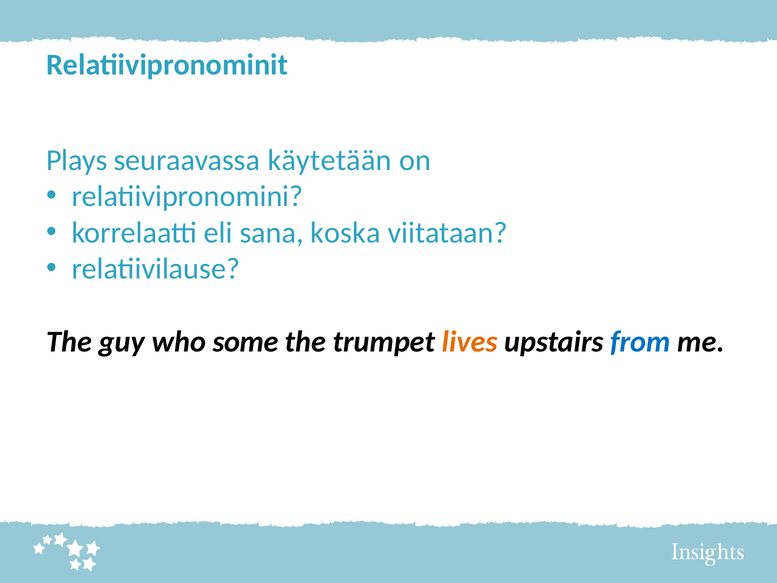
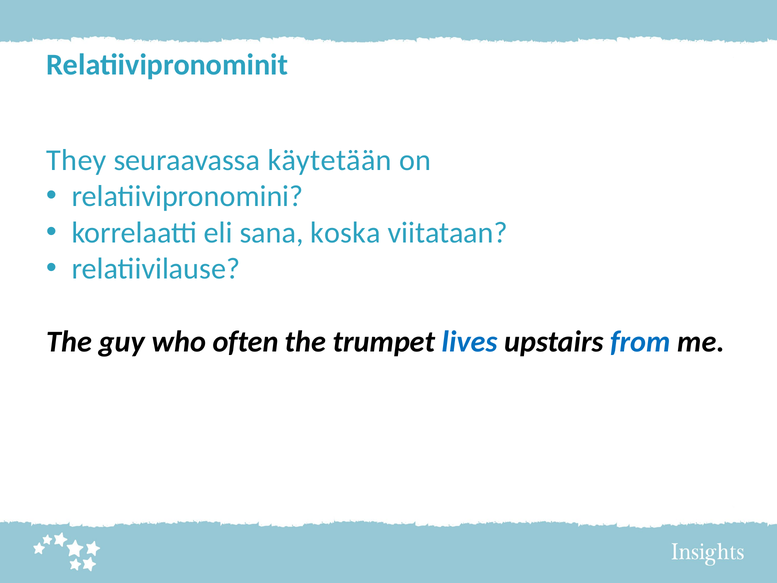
Plays: Plays -> They (77, 160)
some: some -> often (246, 341)
lives colour: orange -> blue (470, 341)
